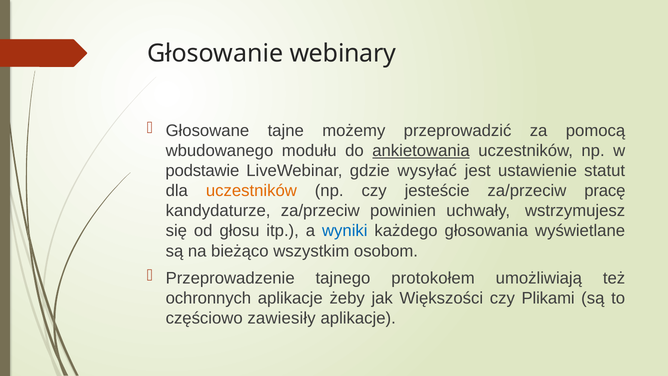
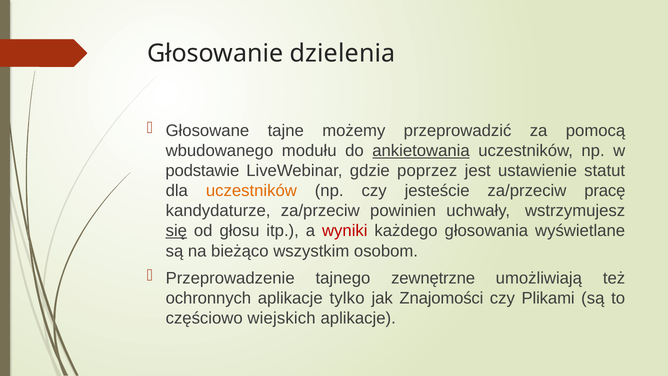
webinary: webinary -> dzielenia (343, 53)
wysyłać: wysyłać -> poprzez (427, 171)
się underline: none -> present (176, 231)
wyniki colour: blue -> red (345, 231)
protokołem: protokołem -> zewnętrzne (433, 278)
żeby: żeby -> tylko (347, 298)
Większości: Większości -> Znajomości (441, 298)
zawiesiły: zawiesiły -> wiejskich (282, 318)
